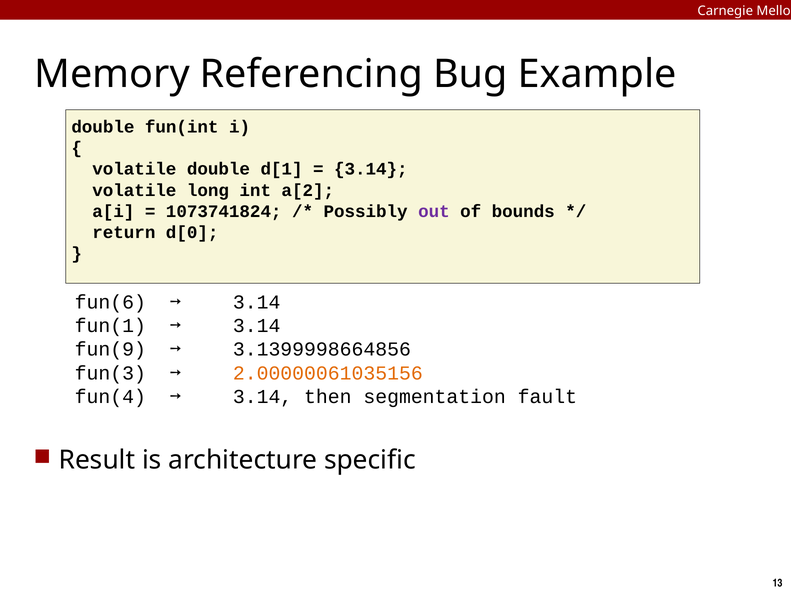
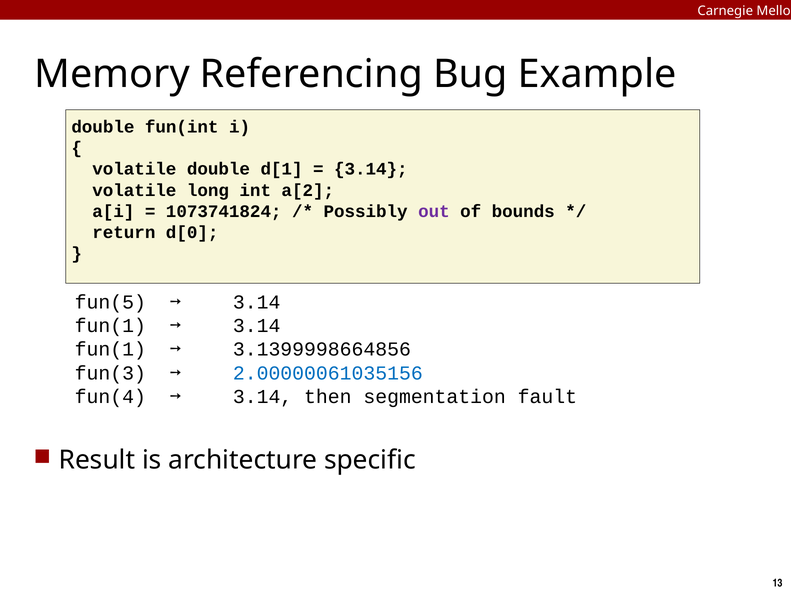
fun(6: fun(6 -> fun(5 (110, 302)
fun(9: fun(9 -> fun(1 (110, 350)
2.00000061035156 colour: orange -> blue (328, 373)
